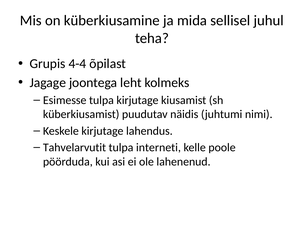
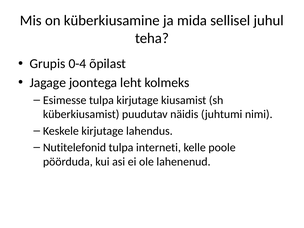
4-4: 4-4 -> 0-4 (77, 64)
Tahvelarvutit: Tahvelarvutit -> Nutitelefonid (74, 147)
